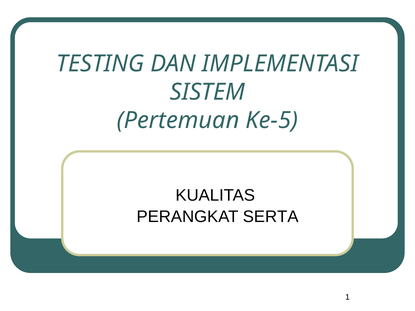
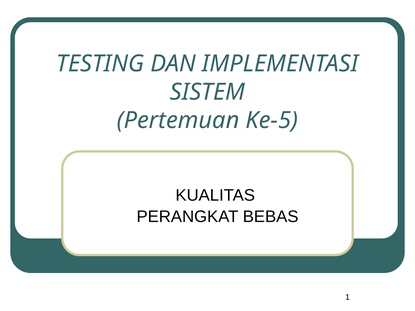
SERTA: SERTA -> BEBAS (271, 217)
